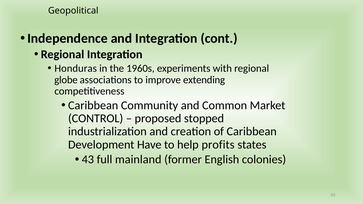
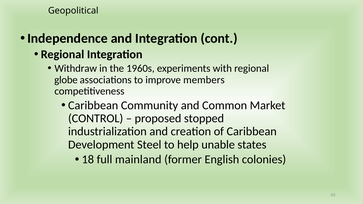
Honduras: Honduras -> Withdraw (76, 68)
extending: extending -> members (204, 80)
Have: Have -> Steel (149, 145)
profits: profits -> unable (218, 145)
43: 43 -> 18 (88, 160)
